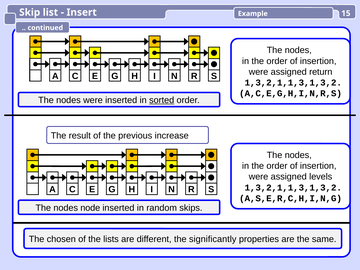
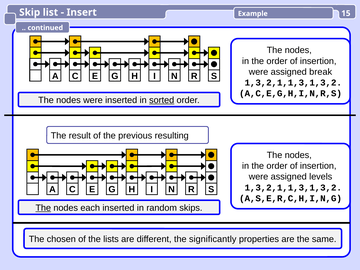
return: return -> break (321, 72)
increase: increase -> resulting (172, 136)
The underline: none -> present (43, 208)
node: node -> each (90, 208)
